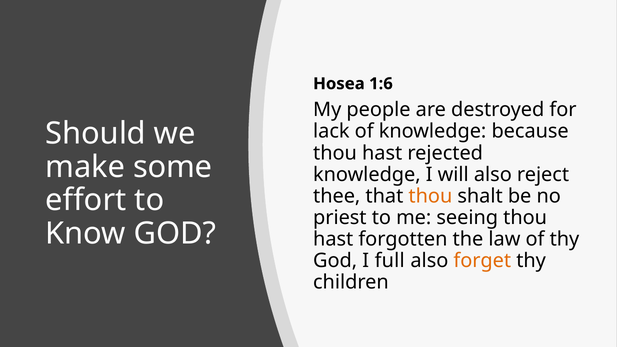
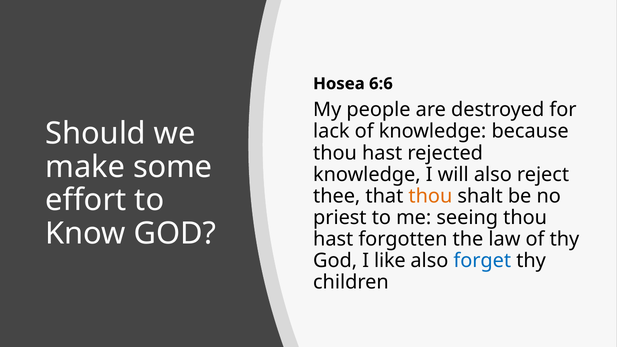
1:6: 1:6 -> 6:6 (381, 84)
full: full -> like (390, 261)
forget colour: orange -> blue (482, 261)
